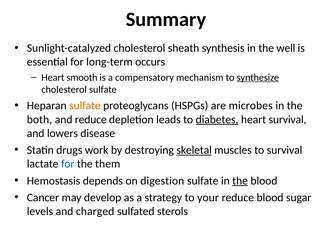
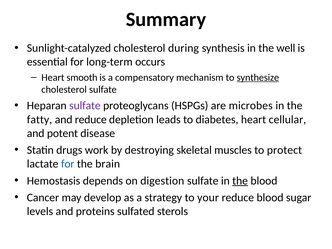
sheath: sheath -> during (184, 48)
sulfate colour: orange -> purple (85, 106)
both: both -> fatty (39, 119)
diabetes underline: present -> none (217, 119)
heart survival: survival -> cellular (287, 119)
lowers: lowers -> potent (62, 133)
skeletal underline: present -> none (194, 150)
to survival: survival -> protect (284, 150)
them: them -> brain (108, 164)
charged: charged -> proteins (95, 211)
